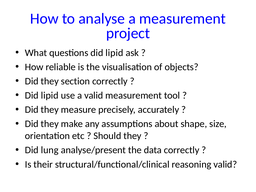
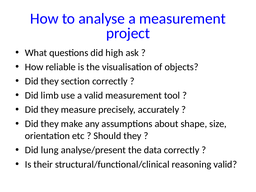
questions did lipid: lipid -> high (114, 53)
lipid: lipid -> limb (50, 95)
